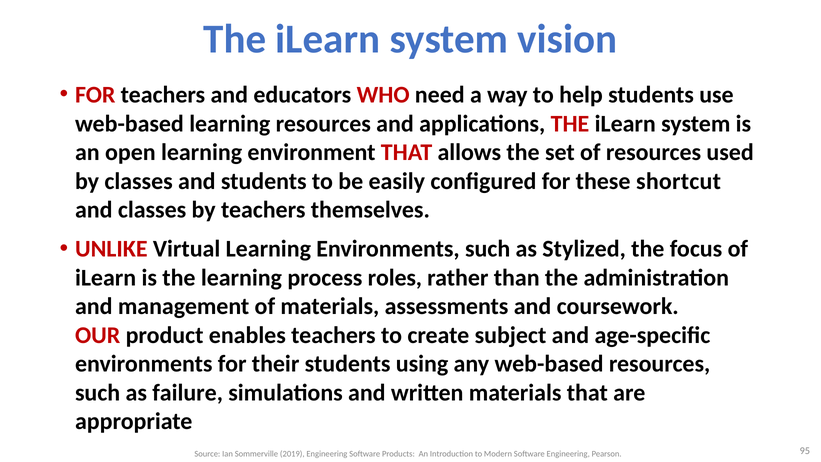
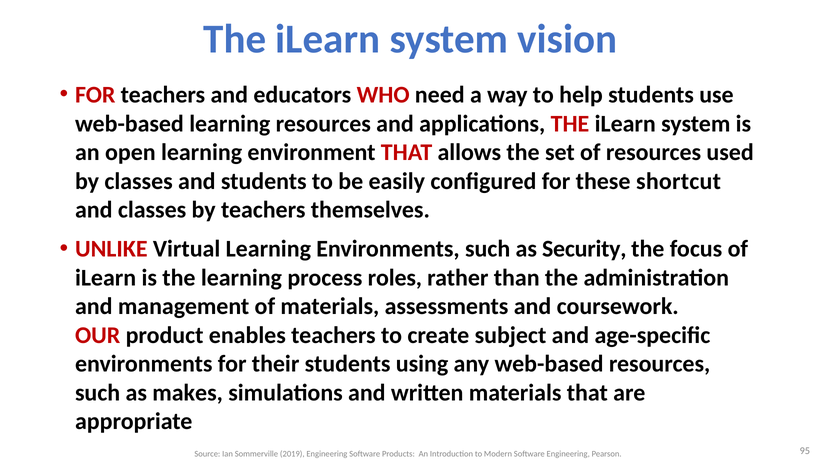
Stylized: Stylized -> Security (584, 249)
failure: failure -> makes (188, 393)
